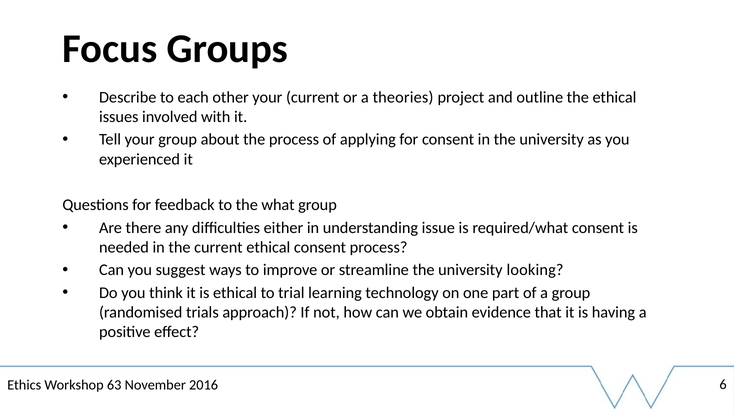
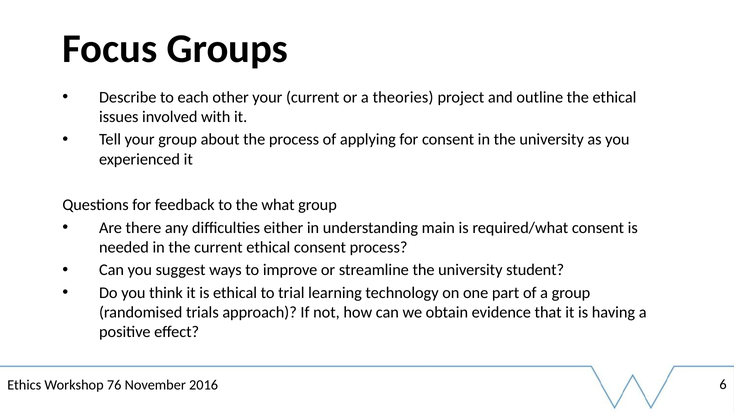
issue: issue -> main (438, 228)
looking: looking -> student (535, 270)
63: 63 -> 76 (114, 385)
